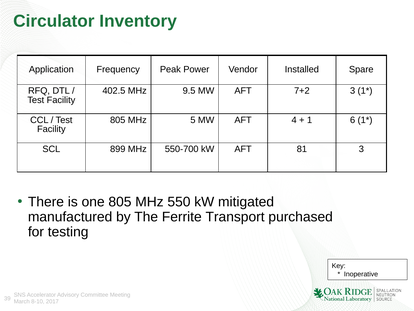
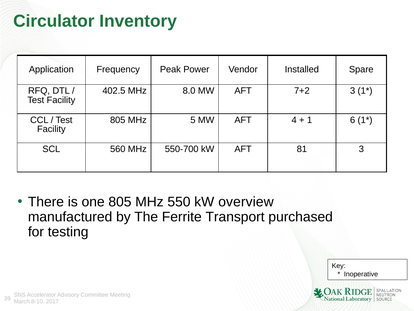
9.5: 9.5 -> 8.0 (189, 91)
899: 899 -> 560 (118, 149)
mitigated: mitigated -> overview (246, 202)
